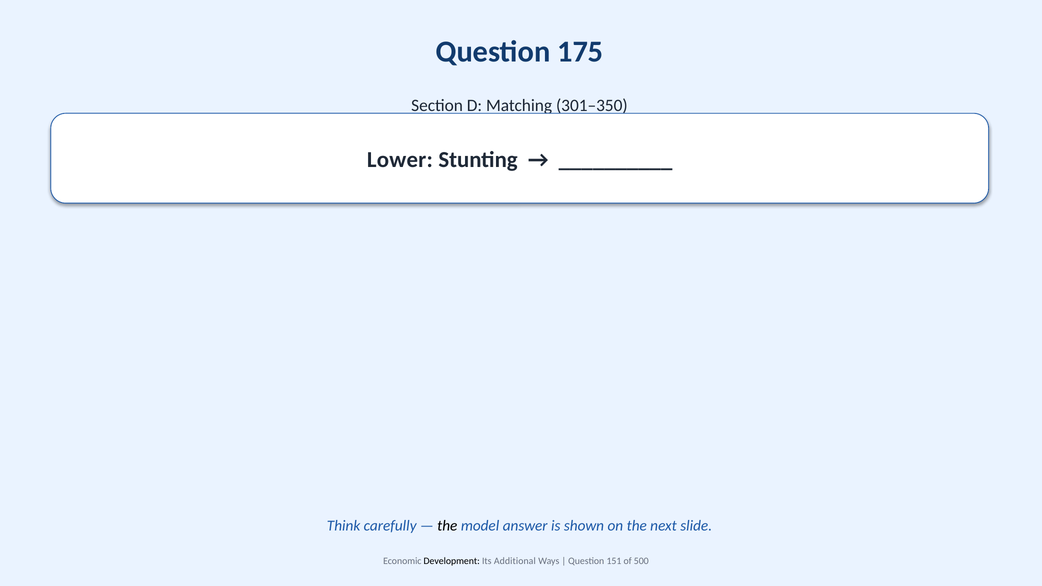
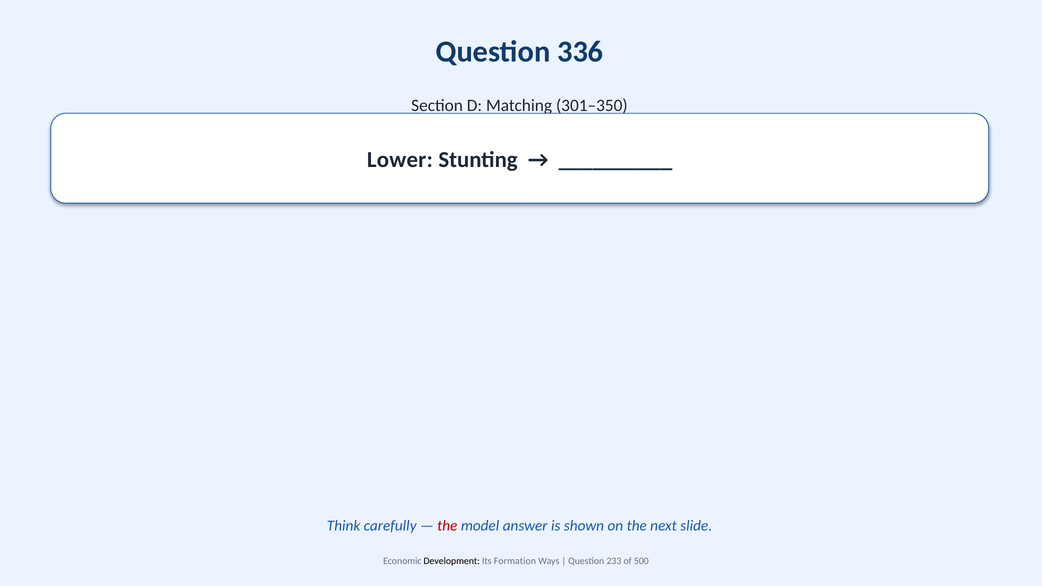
175: 175 -> 336 (580, 52)
the colour: black -> red (447, 526)
Additional: Additional -> Formation (515, 561)
151: 151 -> 233 (614, 561)
